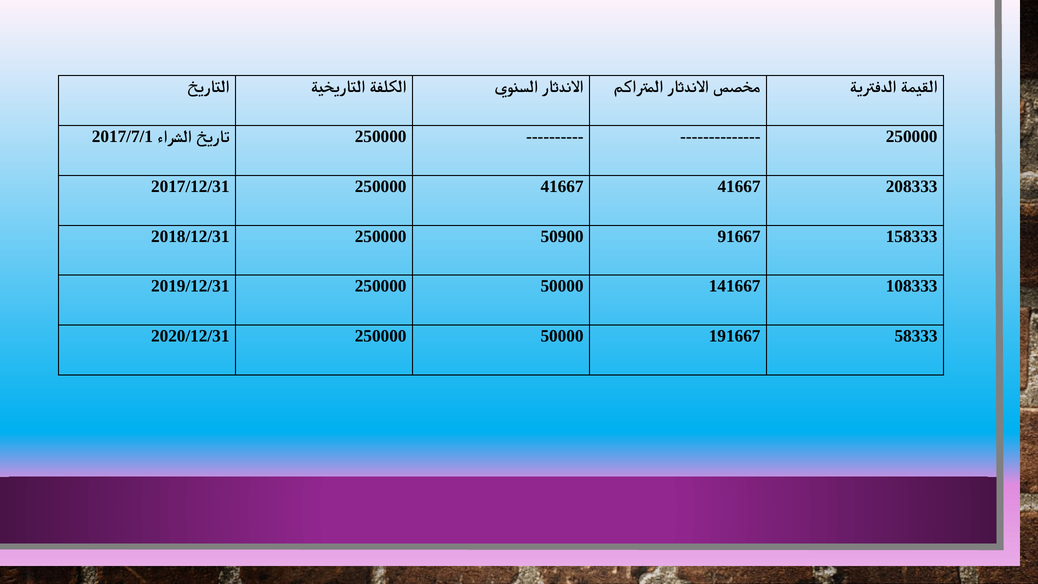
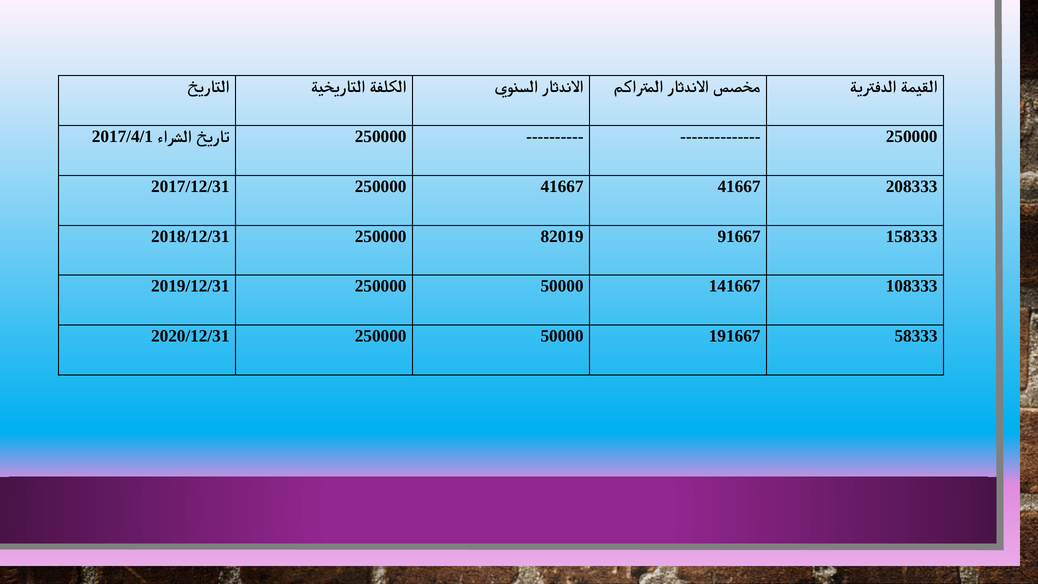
2017/7/1: 2017/7/1 -> 2017/4/1 (122, 137)
50900: 50900 -> 82019 (562, 236)
